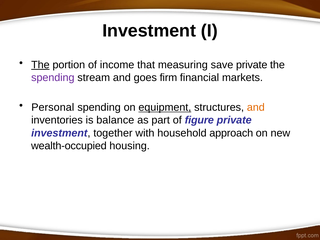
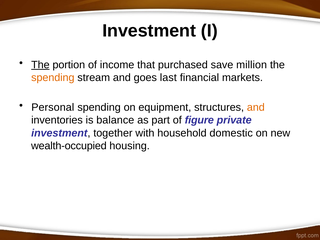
measuring: measuring -> purchased (183, 65)
save private: private -> million (252, 65)
spending colour: purple -> orange (53, 78)
firm: firm -> last (168, 78)
equipment underline: present -> none (165, 107)
approach: approach -> domestic (231, 133)
